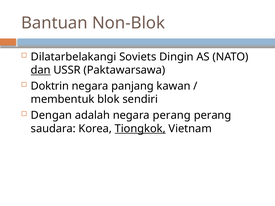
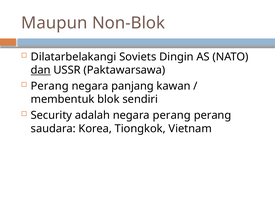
Bantuan: Bantuan -> Maupun (54, 23)
Doktrin: Doktrin -> Perang (50, 86)
Dengan: Dengan -> Security (51, 115)
Tiongkok underline: present -> none (140, 129)
